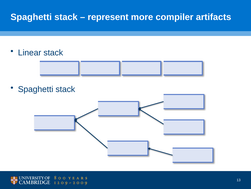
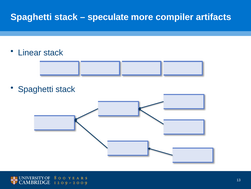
represent: represent -> speculate (108, 17)
